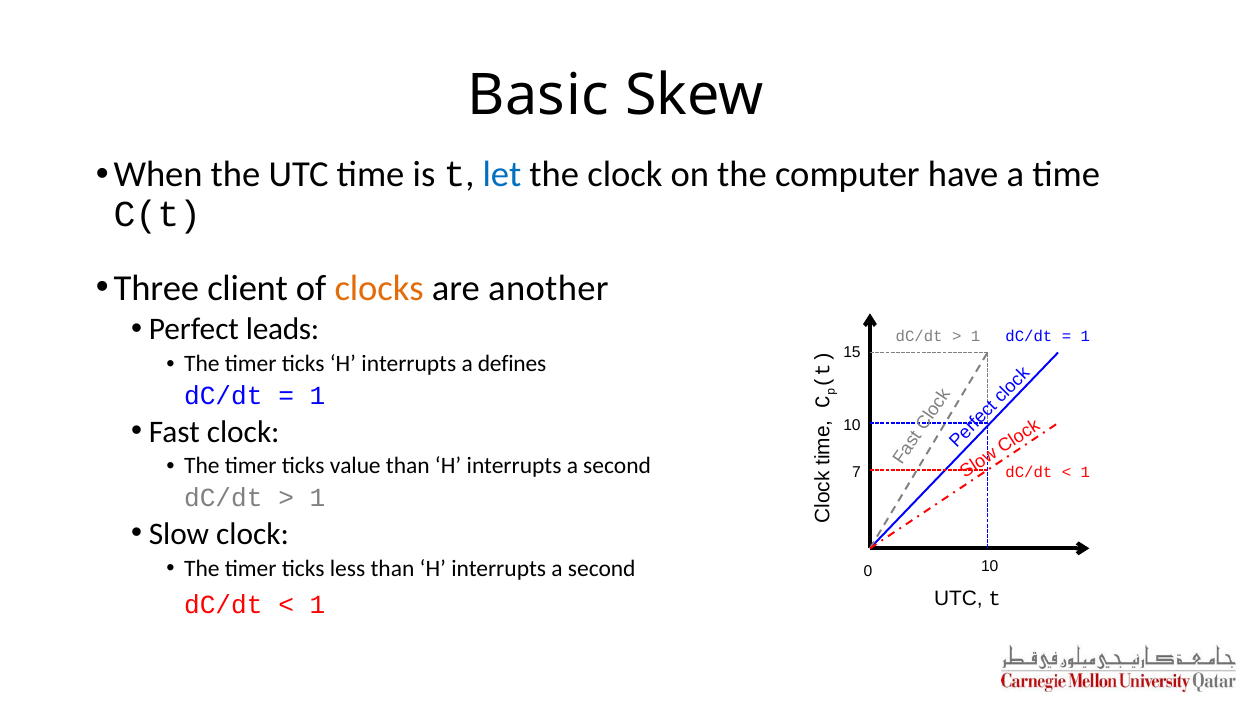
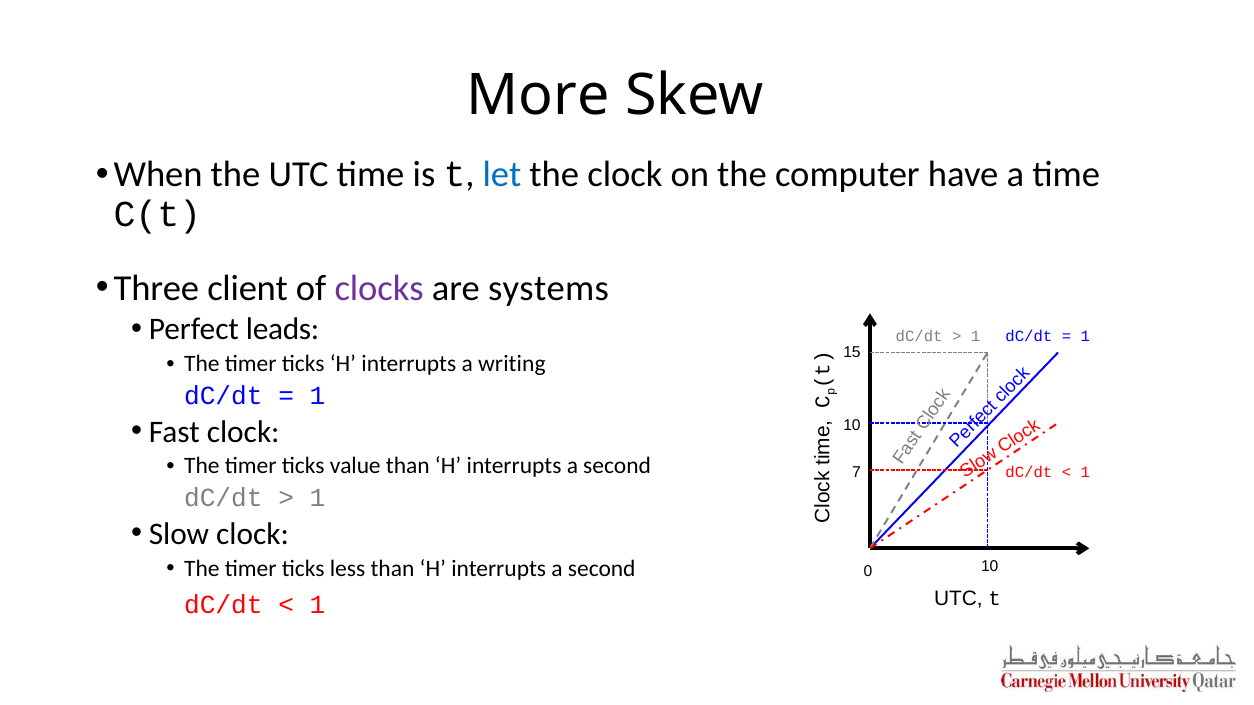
Basic: Basic -> More (538, 96)
clocks colour: orange -> purple (379, 288)
another: another -> systems (548, 288)
defines: defines -> writing (512, 364)
